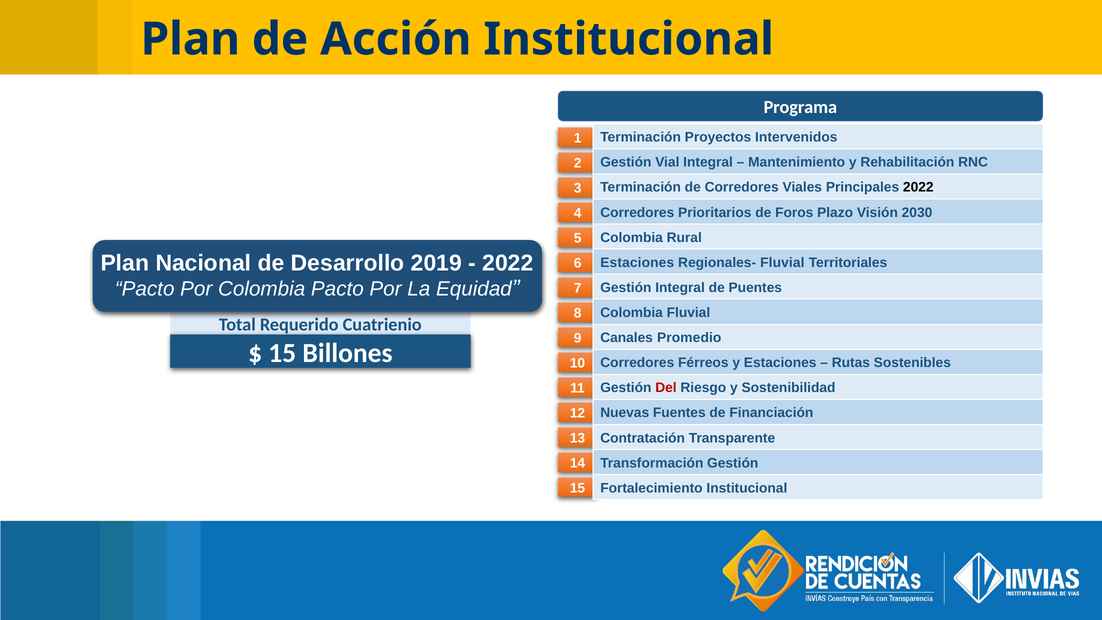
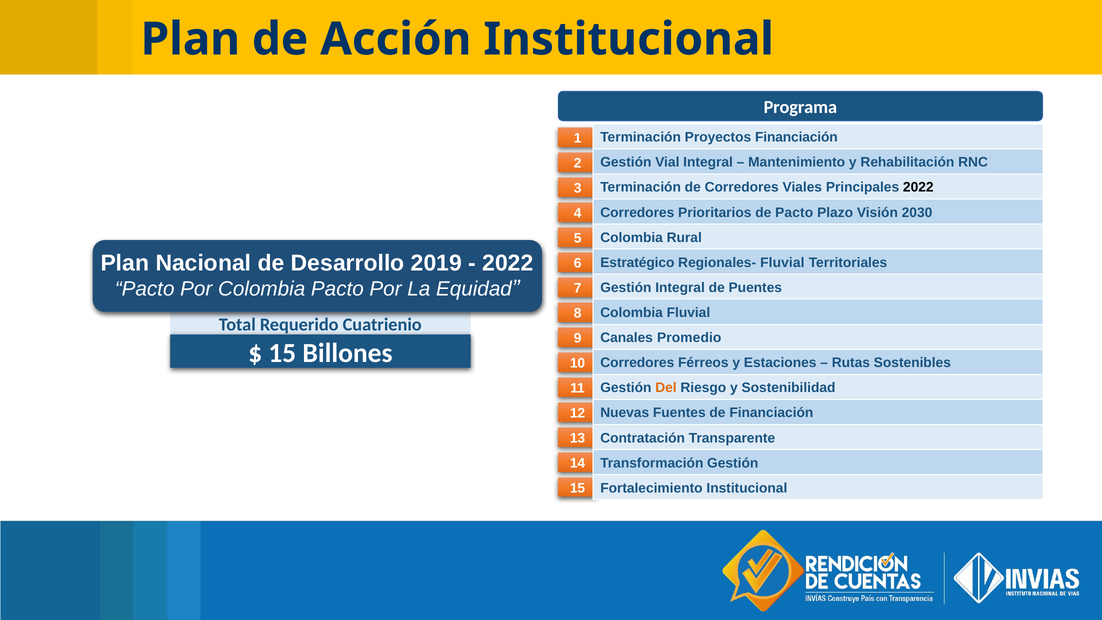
Proyectos Intervenidos: Intervenidos -> Financiación (796, 137)
de Foros: Foros -> Pacto (794, 212)
Estaciones: Estaciones -> Estratégico (637, 263)
Del colour: red -> orange (666, 388)
